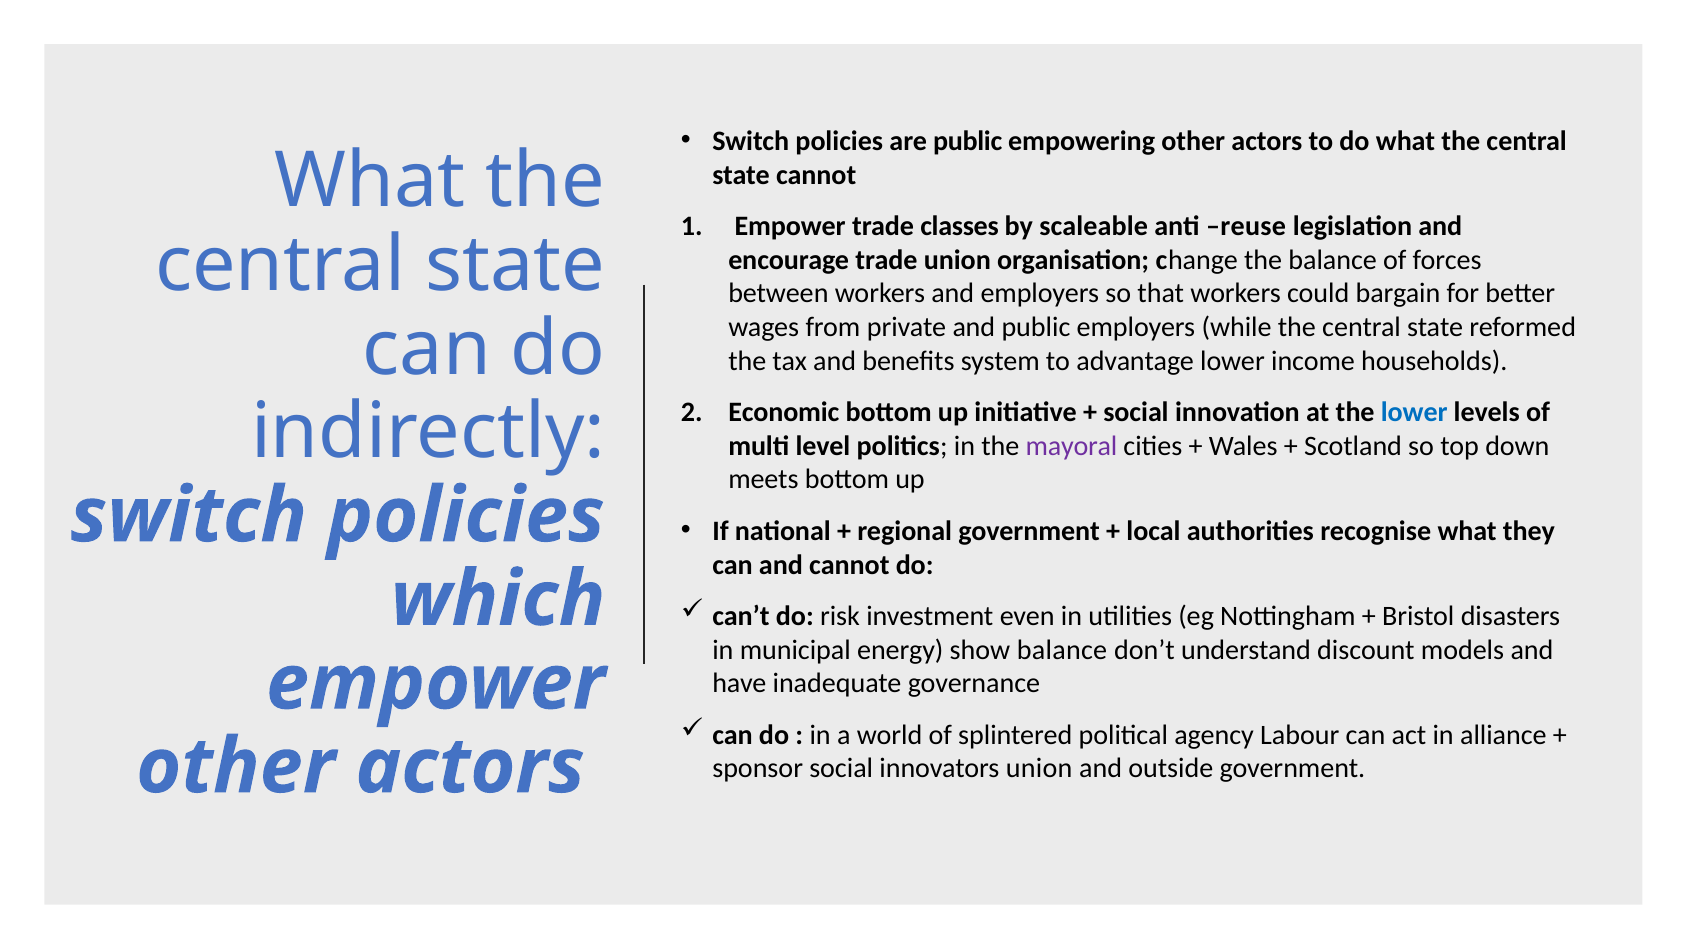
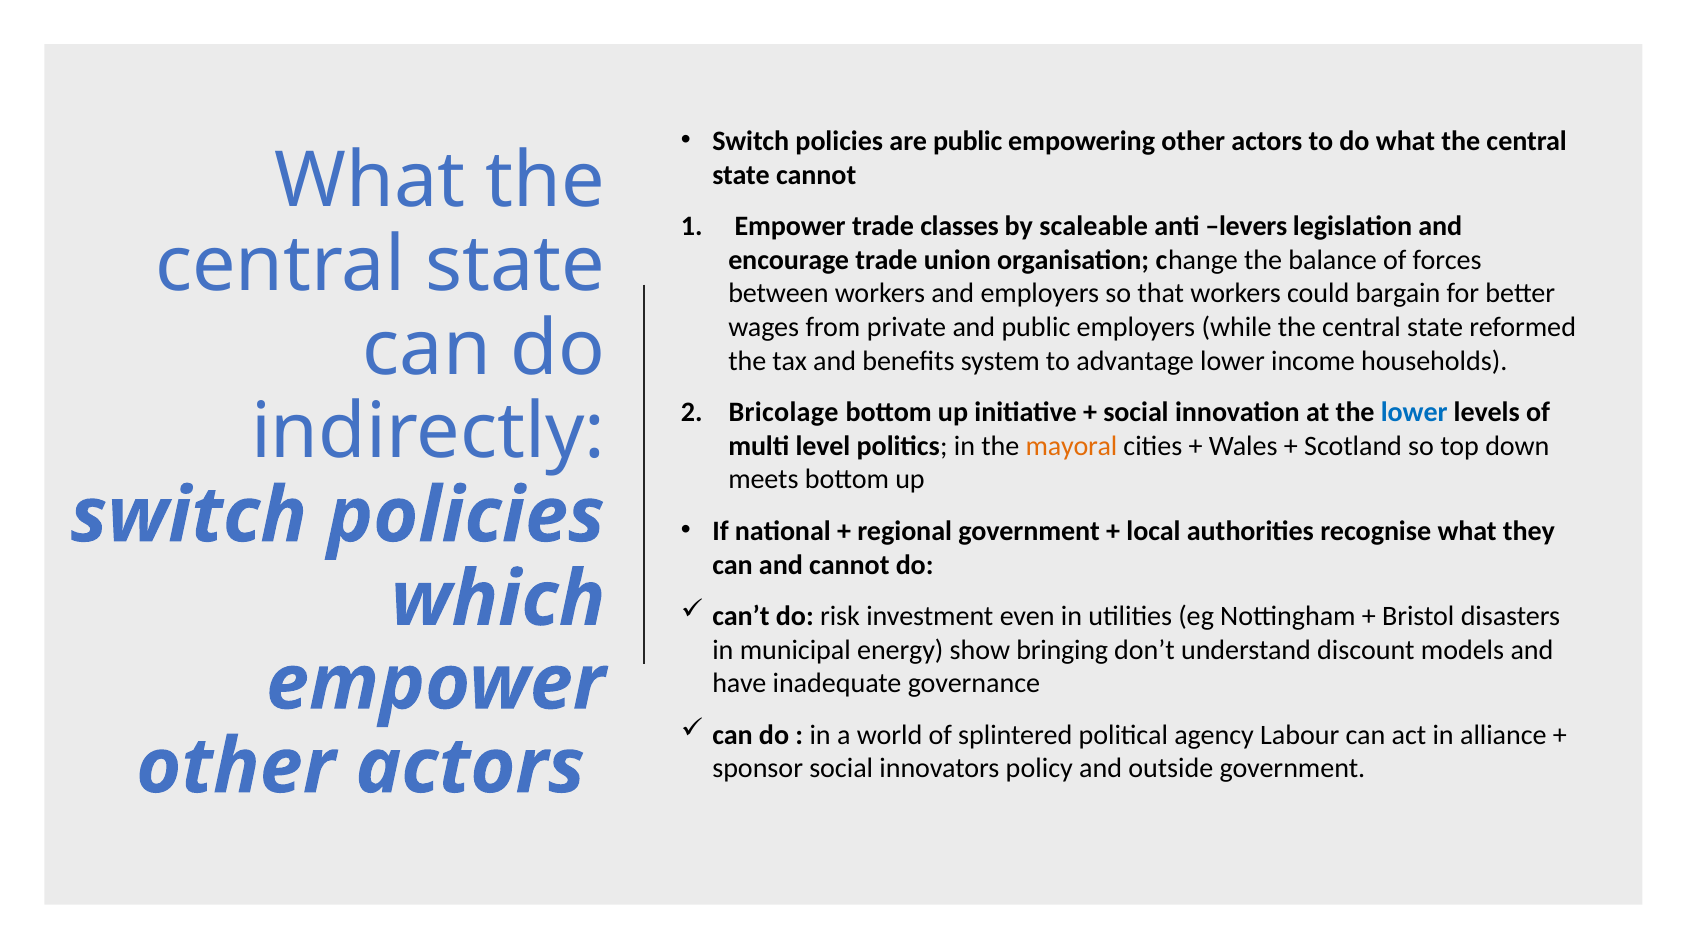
reuse: reuse -> levers (1246, 226)
Economic: Economic -> Bricolage (784, 412)
mayoral colour: purple -> orange (1072, 446)
show balance: balance -> bringing (1062, 650)
innovators union: union -> policy (1039, 769)
